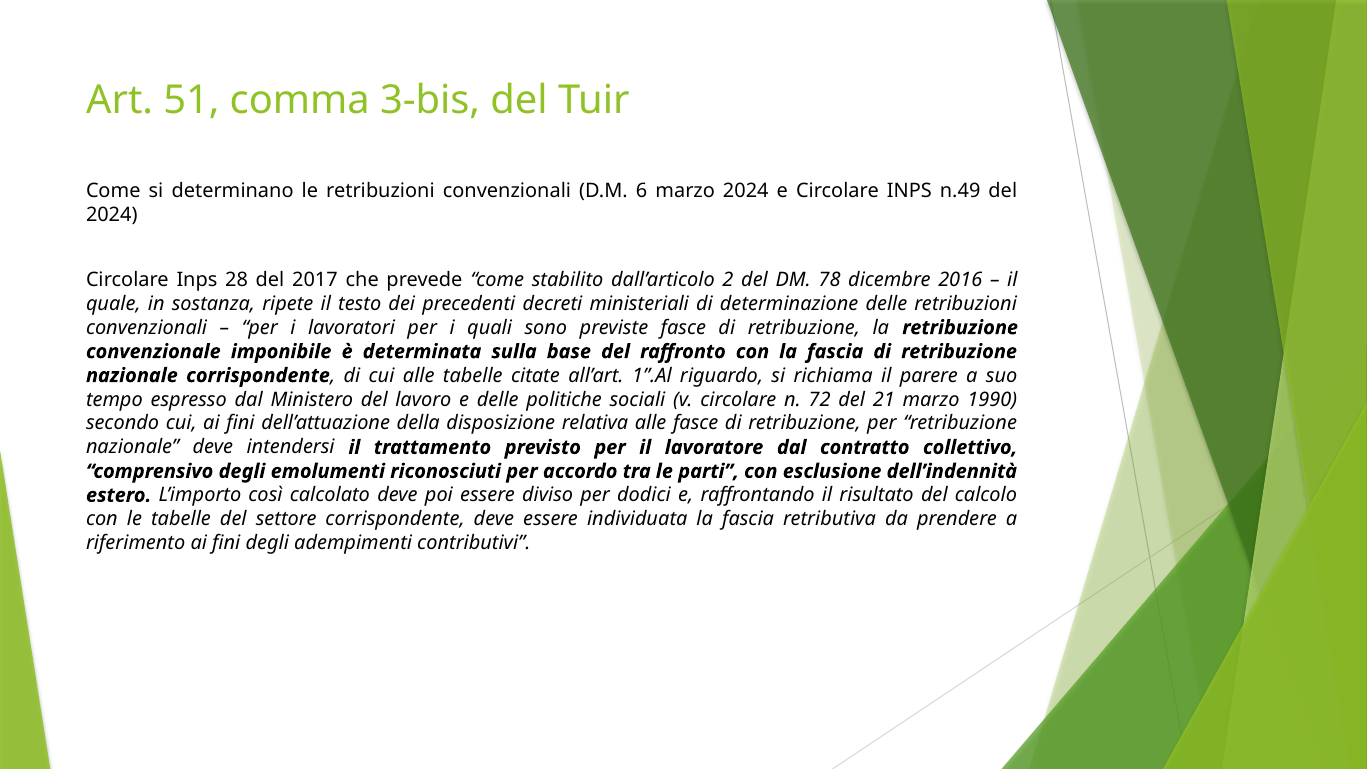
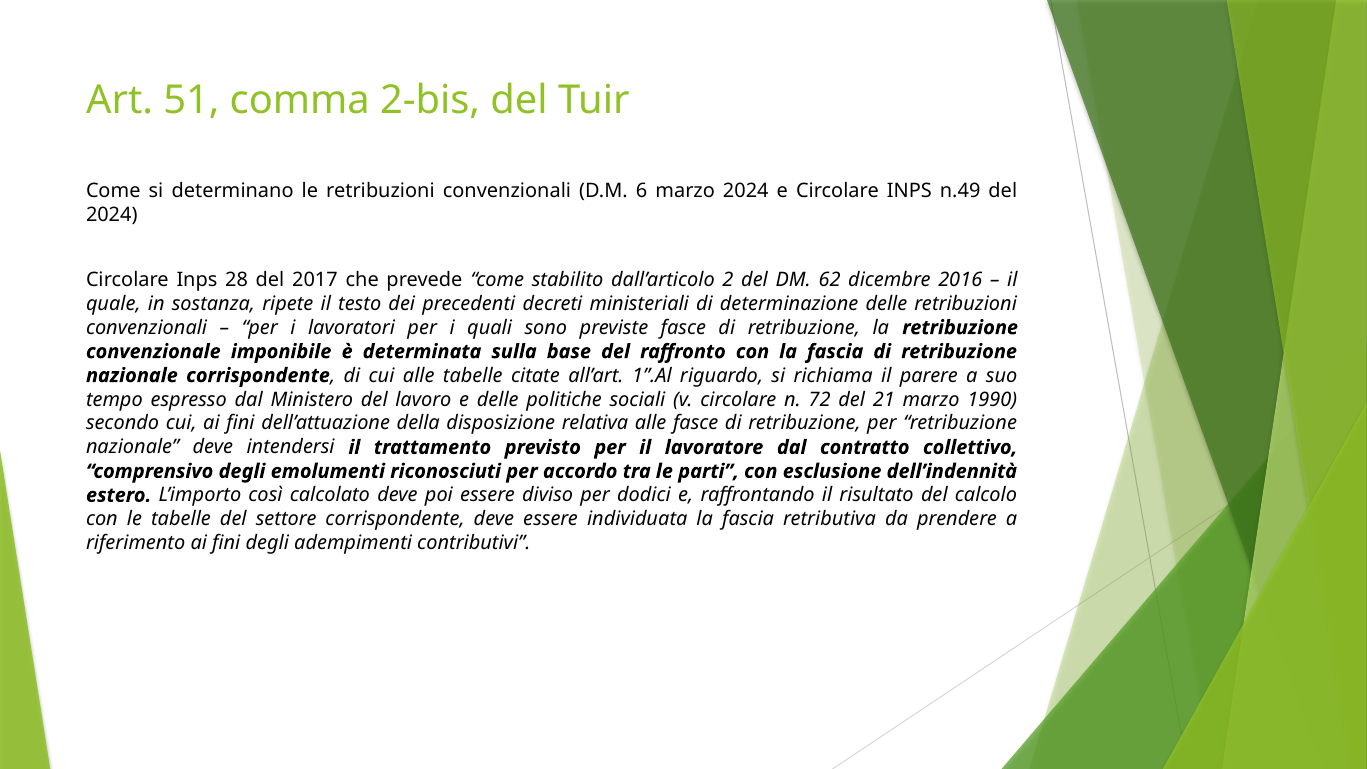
3-bis: 3-bis -> 2-bis (430, 100)
78: 78 -> 62 (830, 280)
